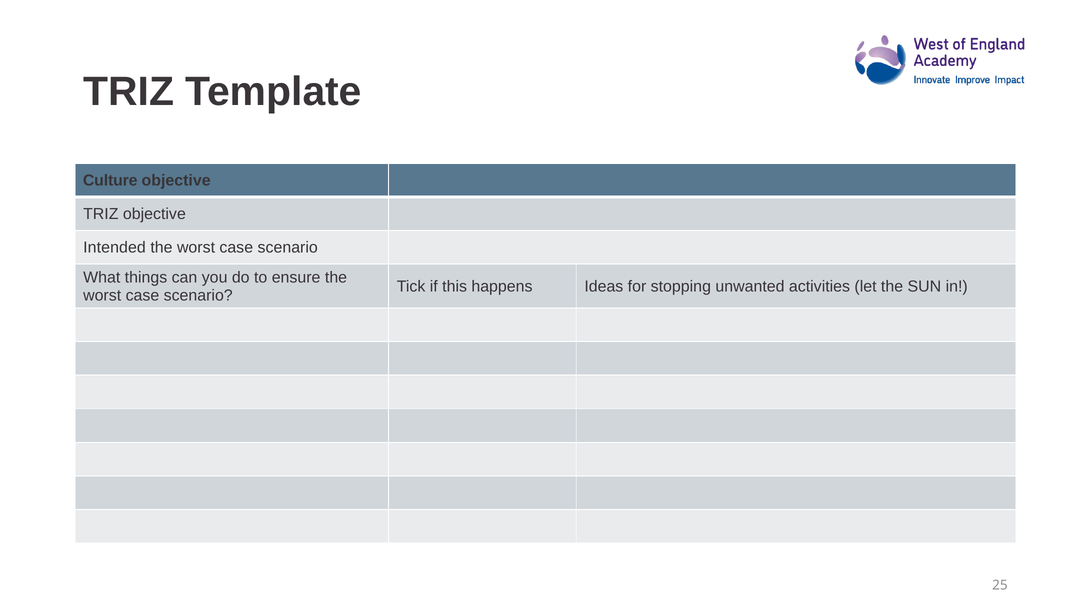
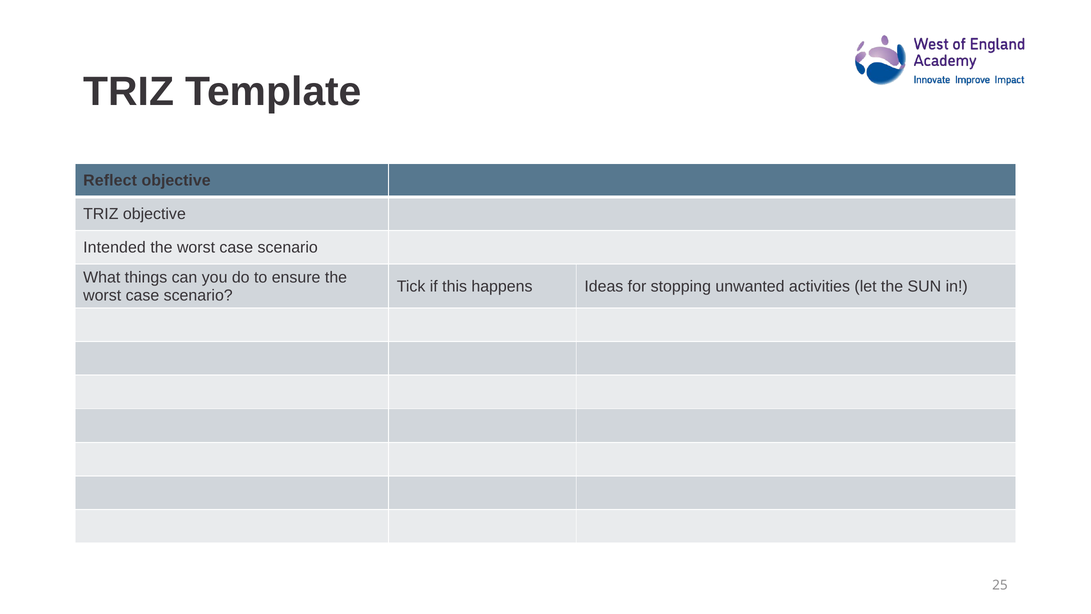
Culture: Culture -> Reflect (110, 180)
